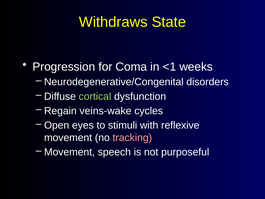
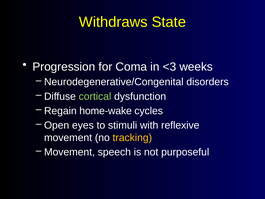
<1: <1 -> <3 (169, 67)
veins-wake: veins-wake -> home-wake (106, 111)
tracking colour: pink -> yellow (132, 138)
